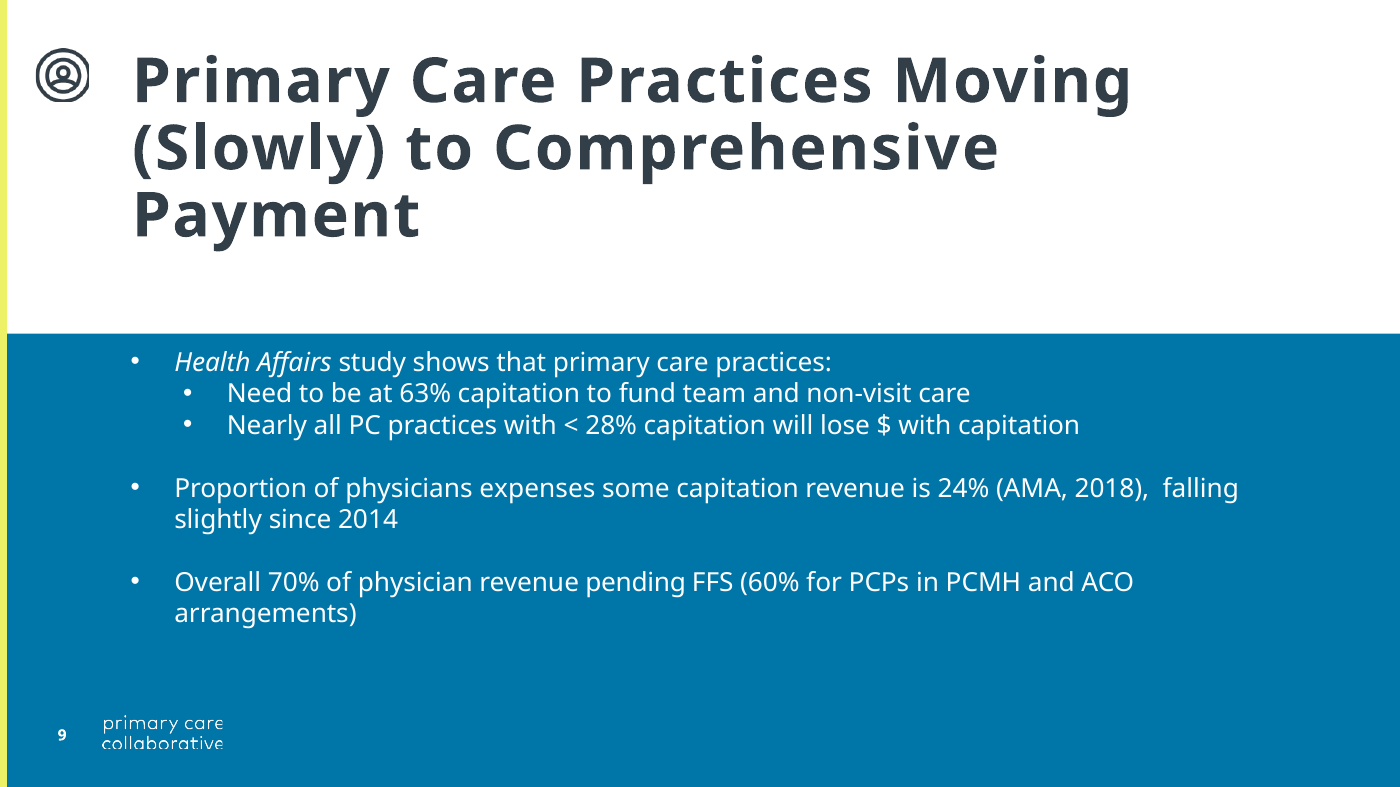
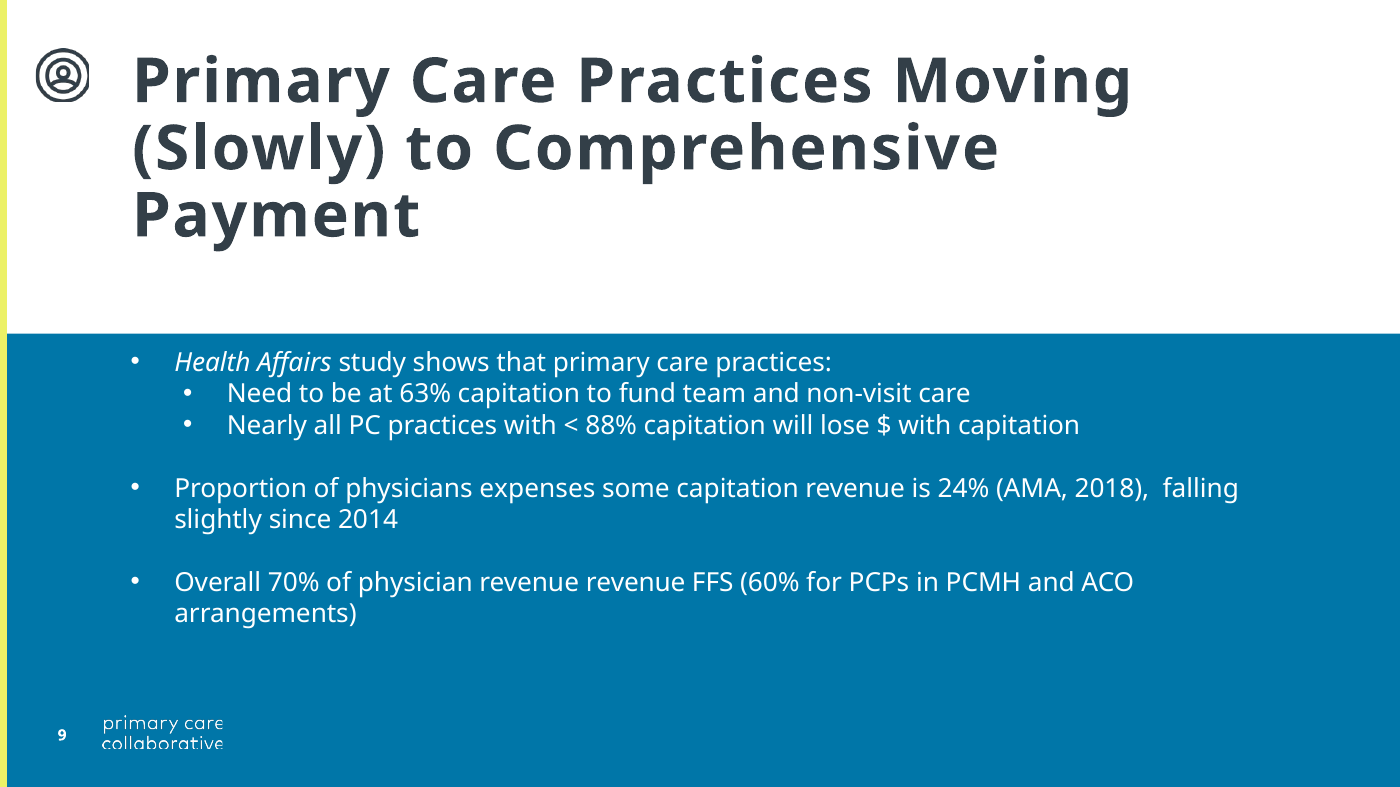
28%: 28% -> 88% (611, 426)
revenue pending: pending -> revenue (636, 583)
